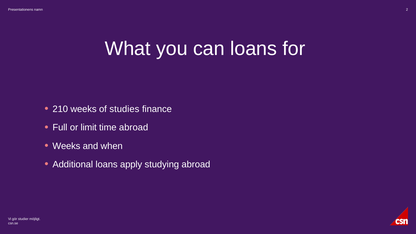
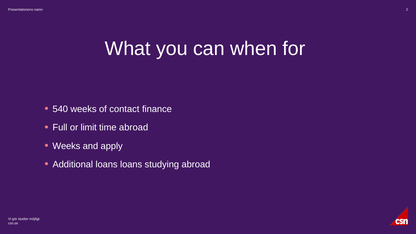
can loans: loans -> when (254, 49)
210: 210 -> 540 (60, 109)
studies: studies -> contact (124, 109)
when: when -> apply (112, 146)
loans apply: apply -> loans (131, 164)
